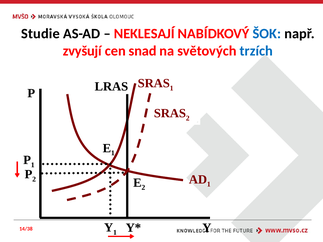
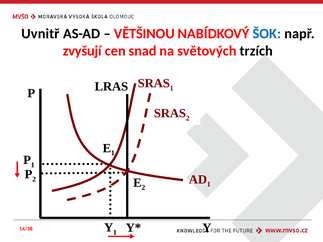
Studie: Studie -> Uvnitř (40, 34)
NEKLESAJÍ: NEKLESAJÍ -> VĚTŠINOU (144, 34)
trzích colour: blue -> black (256, 51)
